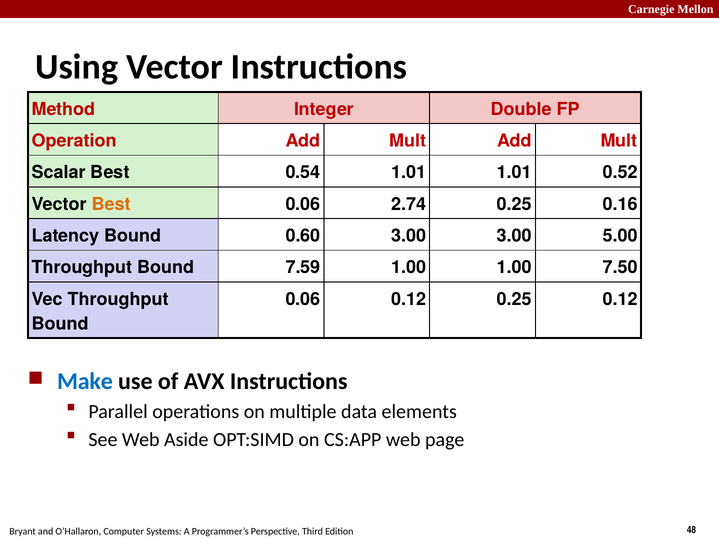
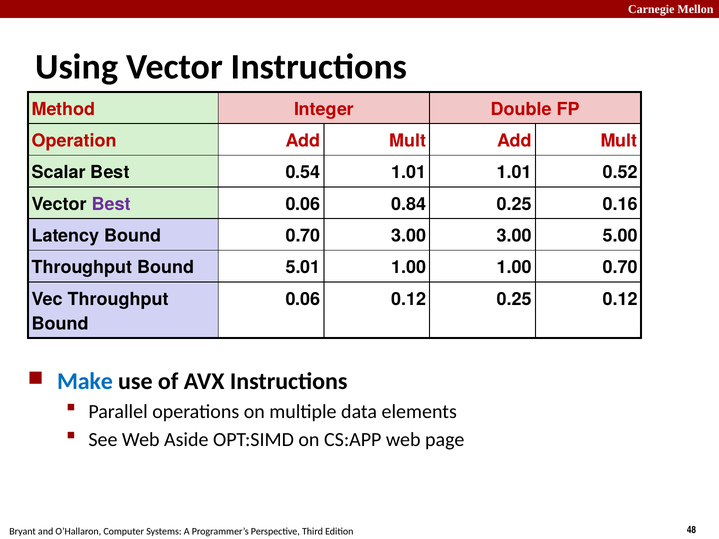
Best colour: orange -> purple (111, 204)
2.74: 2.74 -> 0.84 (409, 204)
Bound 0.60: 0.60 -> 0.70 (303, 236)
7.59: 7.59 -> 5.01 (303, 268)
1.00 7.50: 7.50 -> 0.70 (620, 268)
